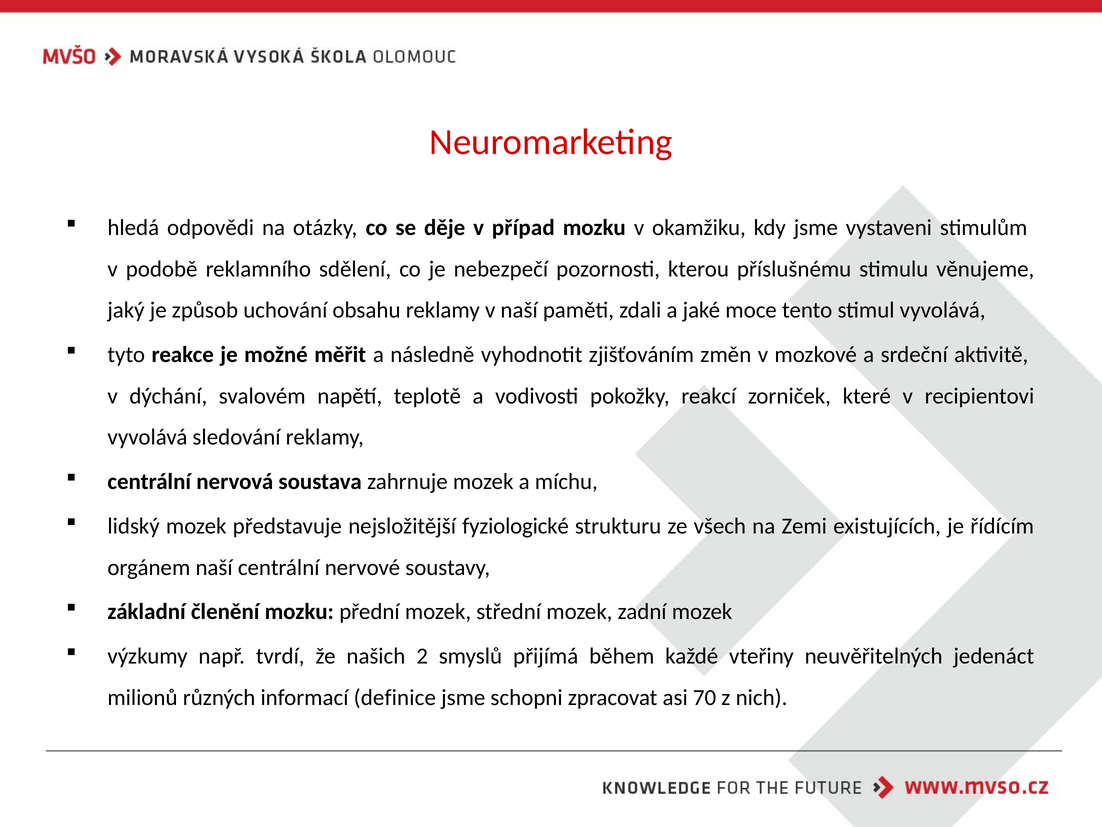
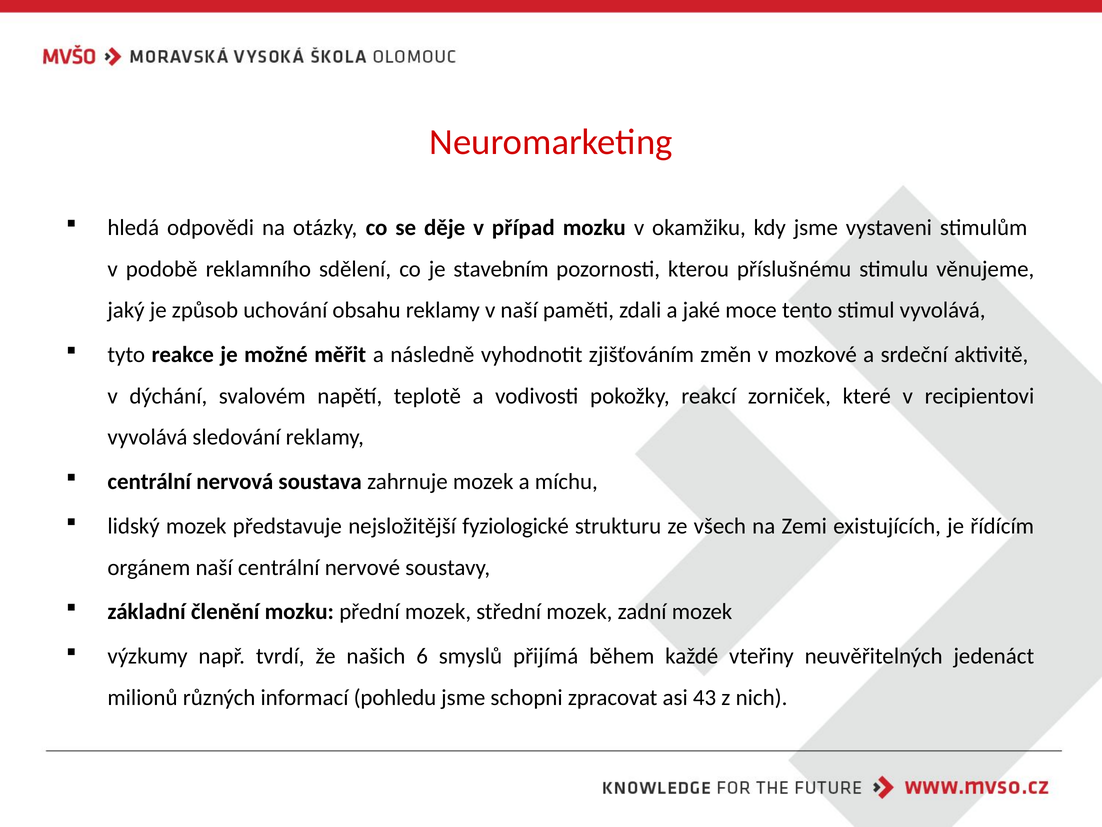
nebezpečí: nebezpečí -> stavebním (501, 269)
2: 2 -> 6 (422, 656)
definice: definice -> pohledu (395, 697)
70: 70 -> 43 (705, 697)
